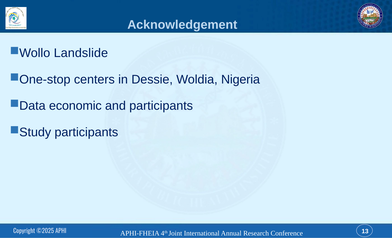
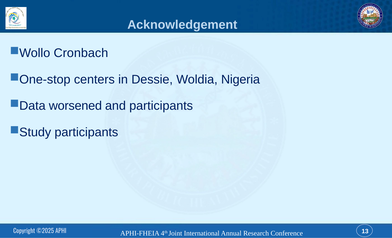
Landslide: Landslide -> Cronbach (81, 53)
economic: economic -> worsened (75, 106)
